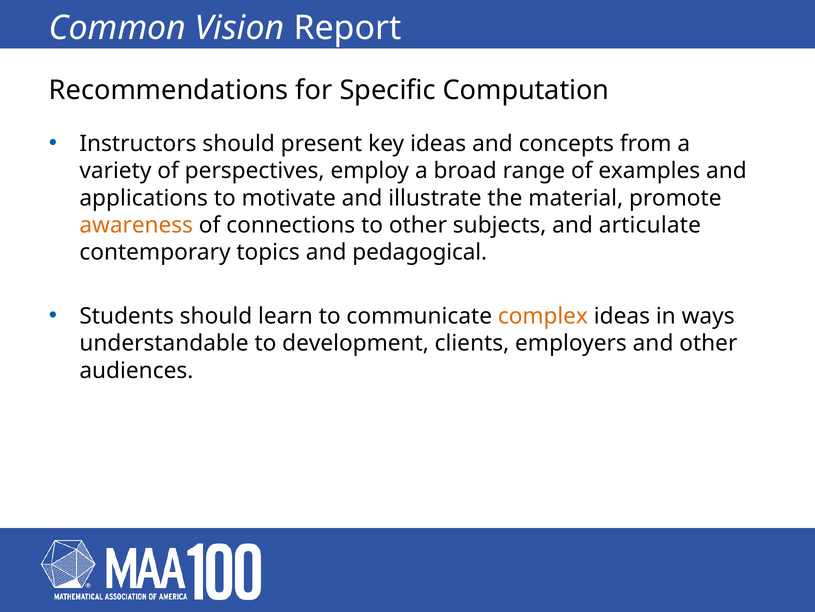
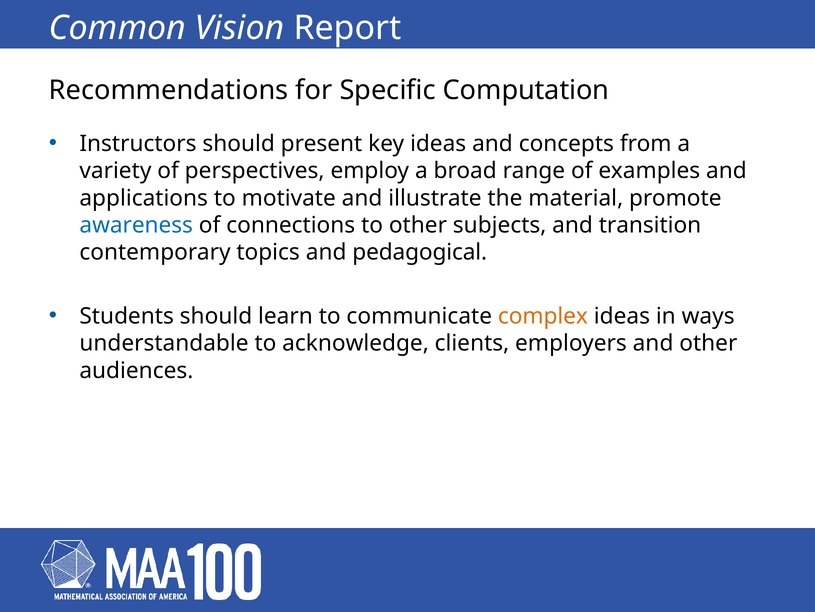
awareness colour: orange -> blue (136, 225)
articulate: articulate -> transition (650, 225)
development: development -> acknowledge (356, 343)
